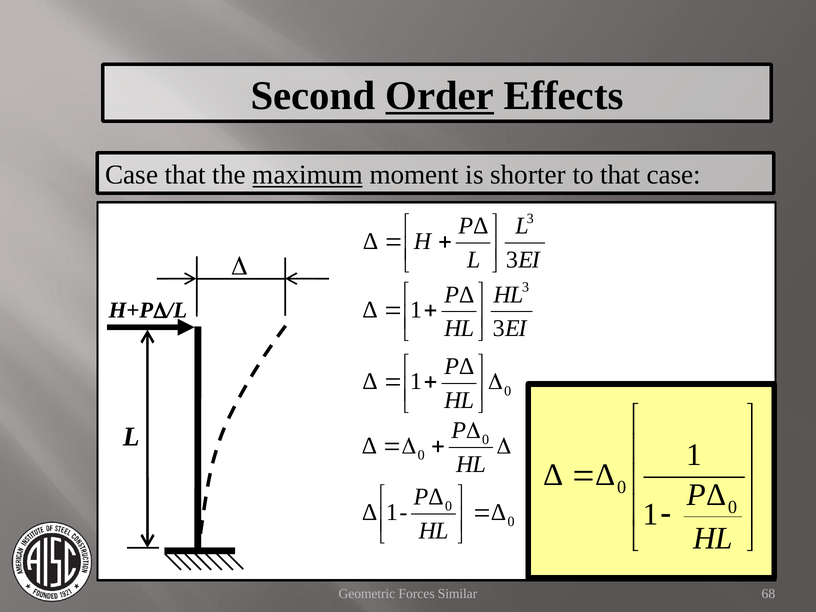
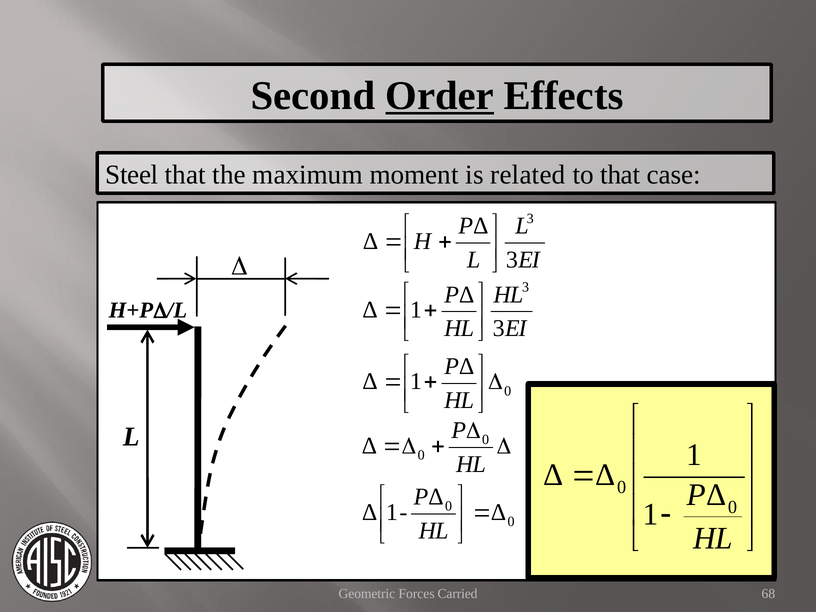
Case: Case -> Steel (132, 175)
maximum underline: present -> none (308, 175)
shorter: shorter -> related (528, 175)
Similar: Similar -> Carried (458, 594)
